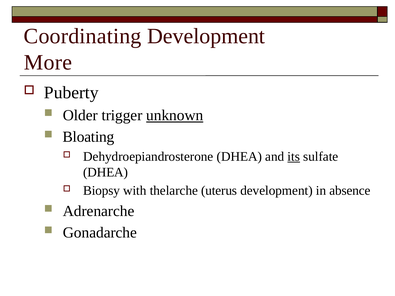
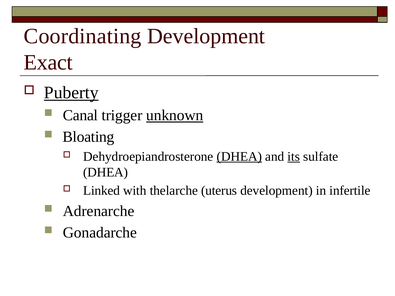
More: More -> Exact (48, 62)
Puberty underline: none -> present (71, 93)
Older: Older -> Canal (80, 115)
DHEA underline: none -> present (239, 157)
Biopsy: Biopsy -> Linked (102, 191)
absence: absence -> infertile (350, 191)
